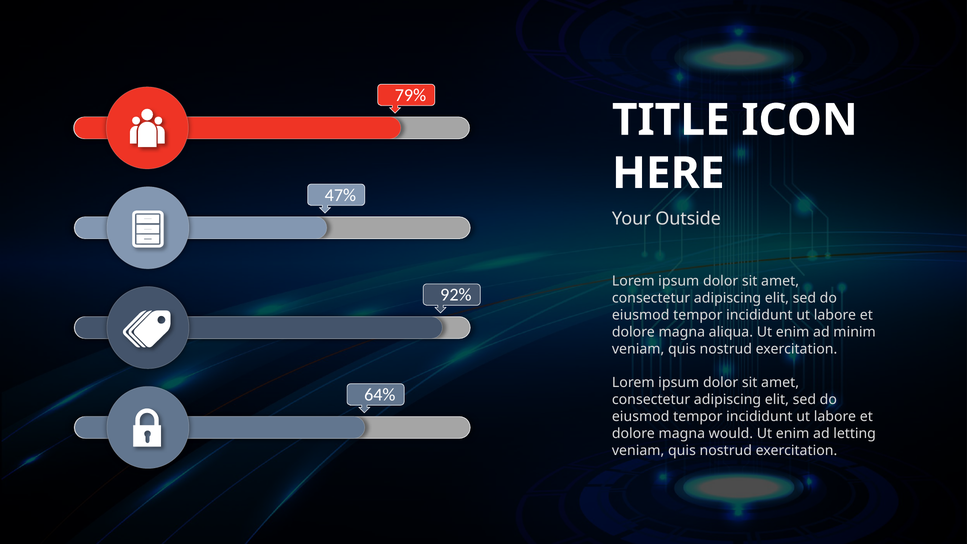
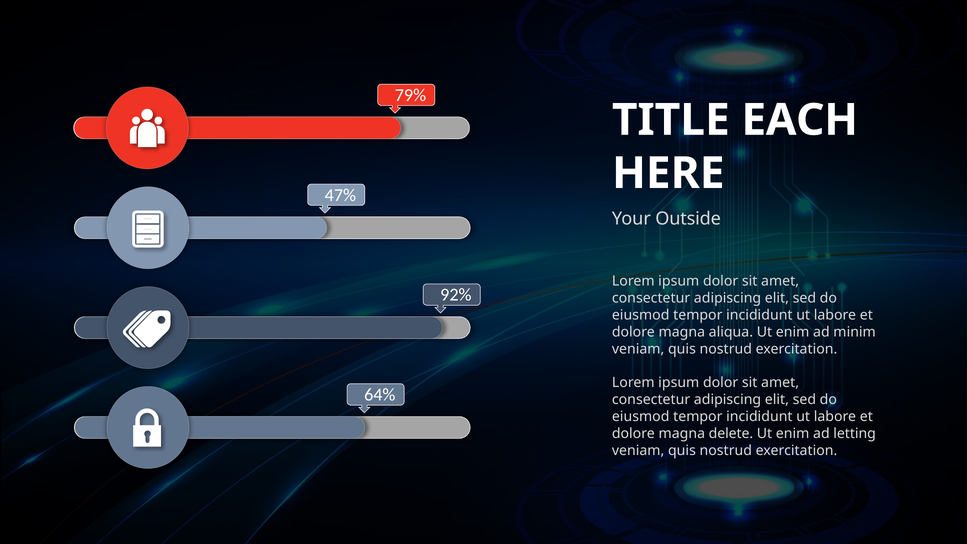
ICON: ICON -> EACH (800, 120)
would: would -> delete (731, 433)
